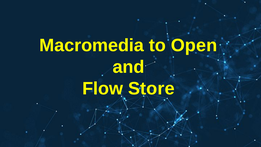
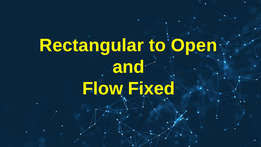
Macromedia: Macromedia -> Rectangular (92, 45)
Store: Store -> Fixed (151, 88)
